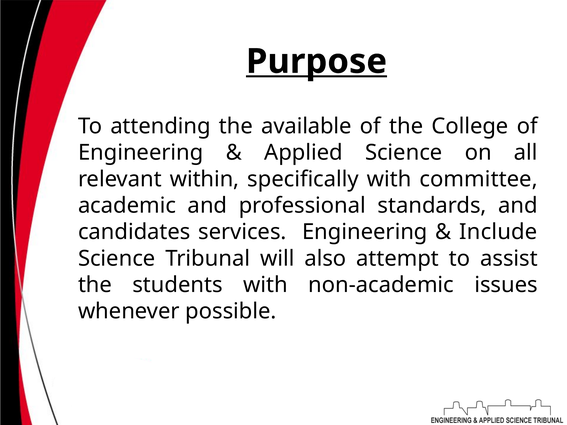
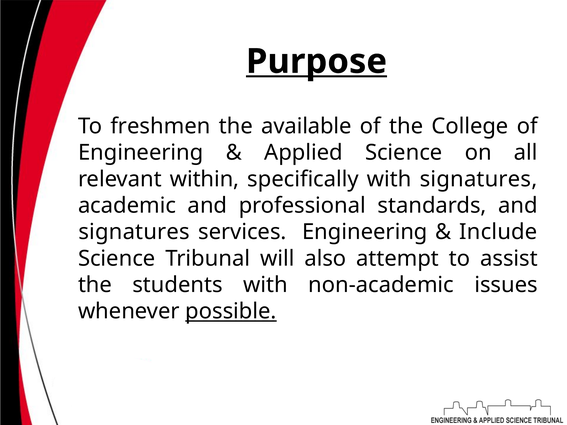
attending: attending -> freshmen (160, 126)
with committee: committee -> signatures (479, 179)
candidates: candidates -> signatures (134, 232)
possible underline: none -> present (231, 312)
